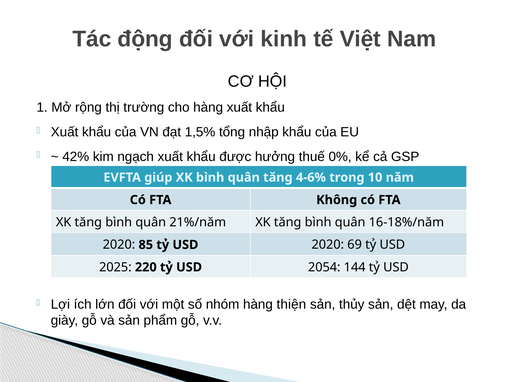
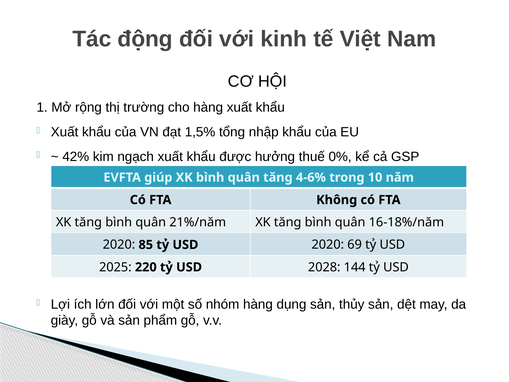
2054: 2054 -> 2028 (324, 267)
thiện: thiện -> dụng (291, 304)
